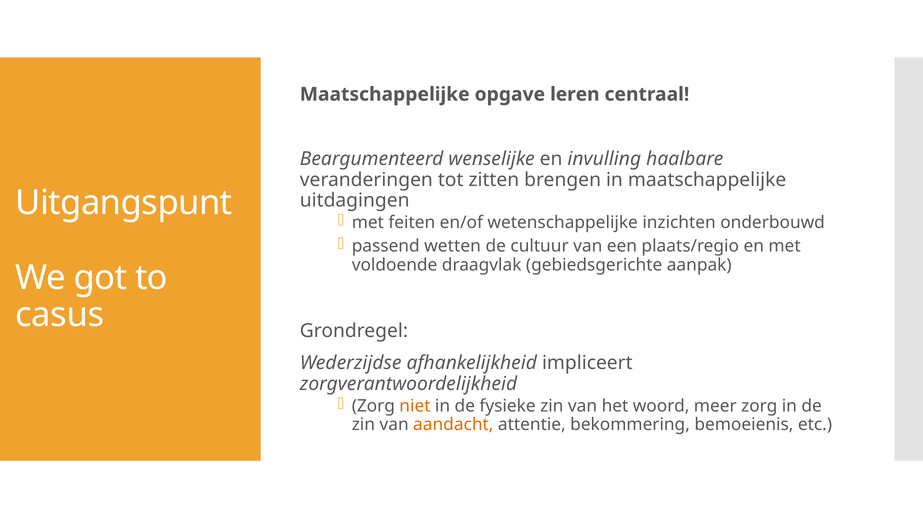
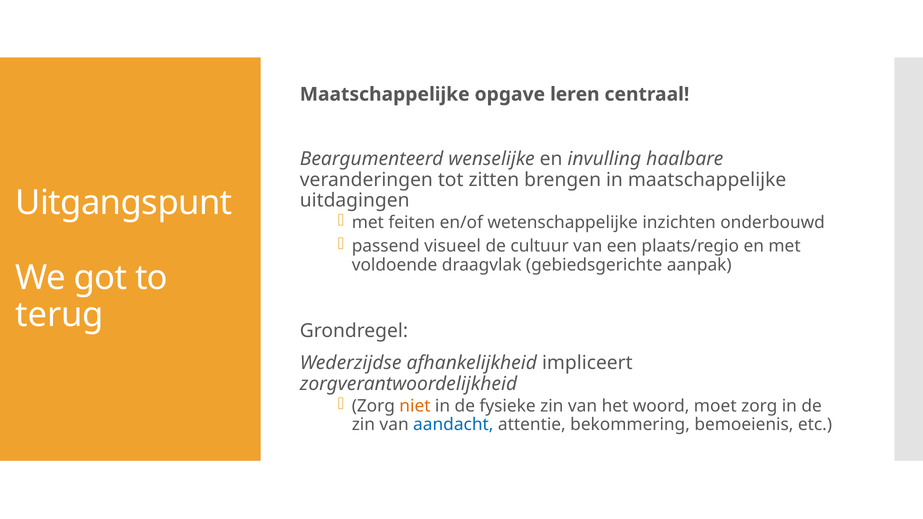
wetten: wetten -> visueel (453, 246)
casus: casus -> terug (60, 315)
meer: meer -> moet (715, 406)
aandacht colour: orange -> blue (453, 425)
